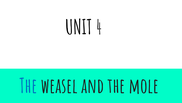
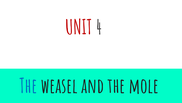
UNIT colour: black -> red (79, 27)
